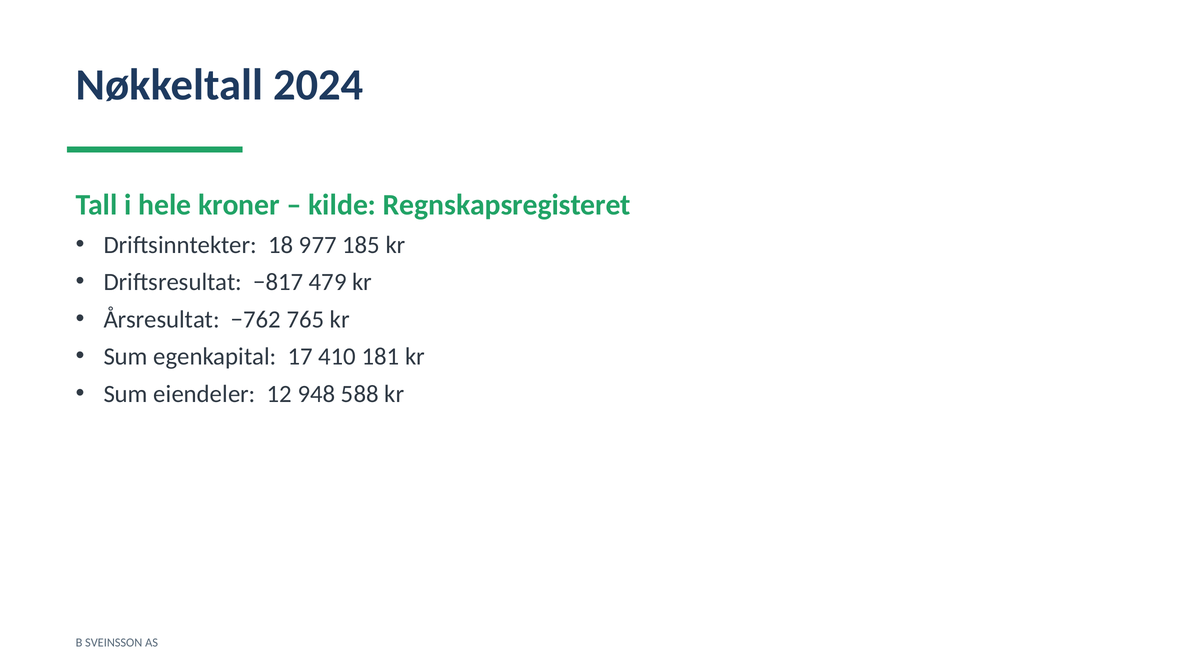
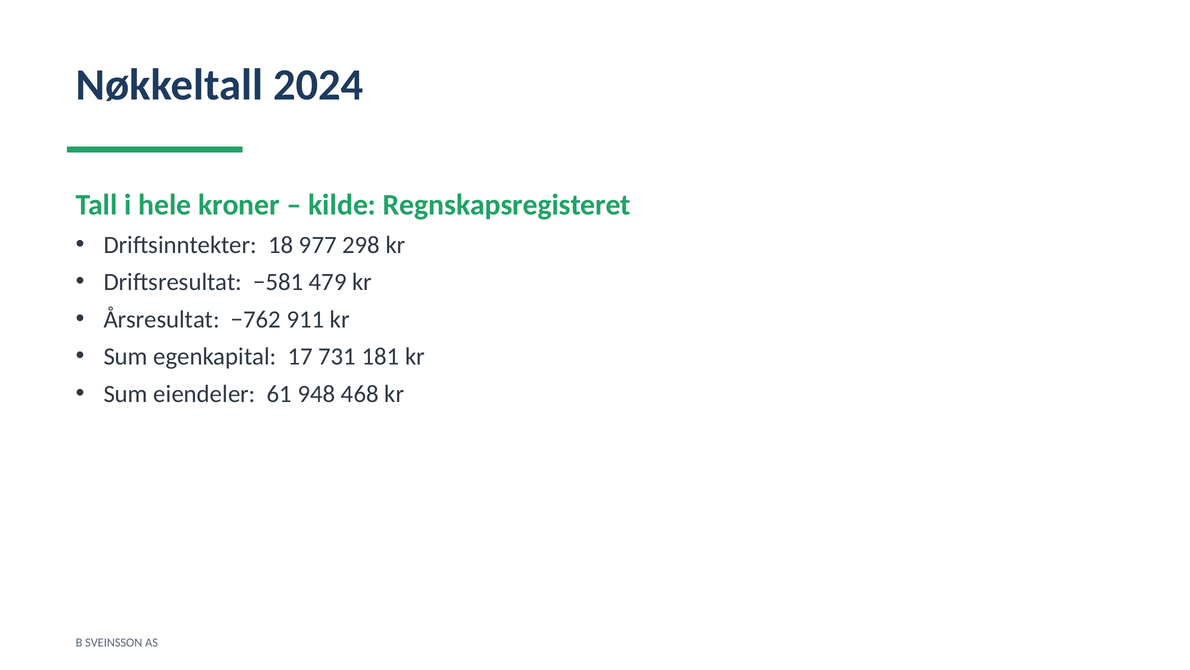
185: 185 -> 298 (361, 245)
−817: −817 -> −581 (278, 282)
765: 765 -> 911 (305, 319)
410: 410 -> 731 (337, 356)
12: 12 -> 61 (279, 394)
588: 588 -> 468 (360, 394)
